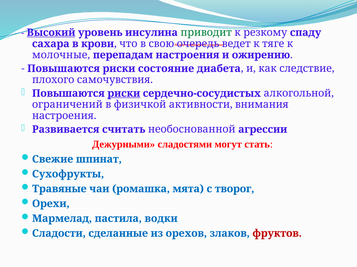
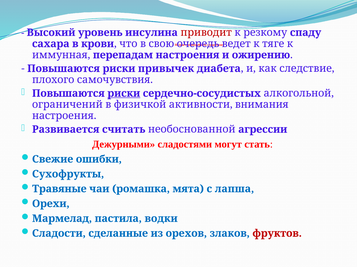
Высокий underline: present -> none (51, 33)
приводит colour: green -> red (206, 33)
молочные: молочные -> иммунная (61, 55)
состояние: состояние -> привычек (166, 69)
шпинат: шпинат -> ошибки (99, 160)
творог: творог -> лапша (235, 189)
